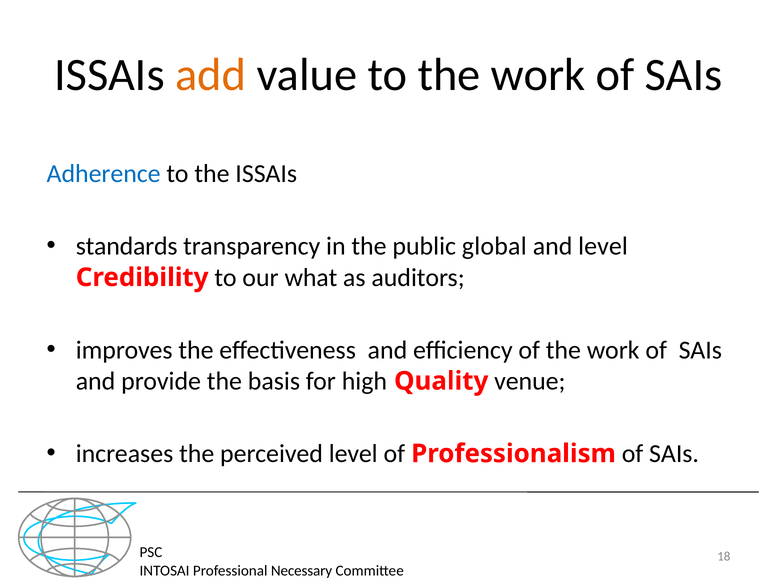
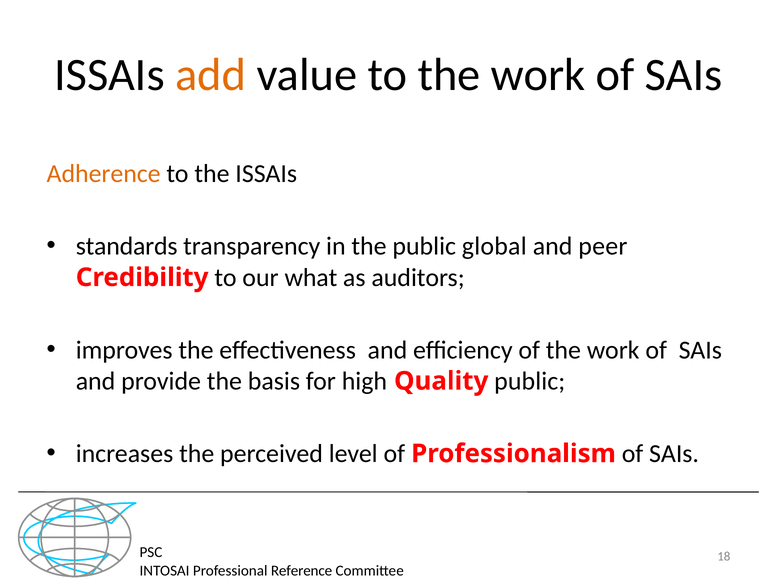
Adherence colour: blue -> orange (104, 174)
and level: level -> peer (603, 246)
Quality venue: venue -> public (530, 381)
Necessary: Necessary -> Reference (302, 570)
